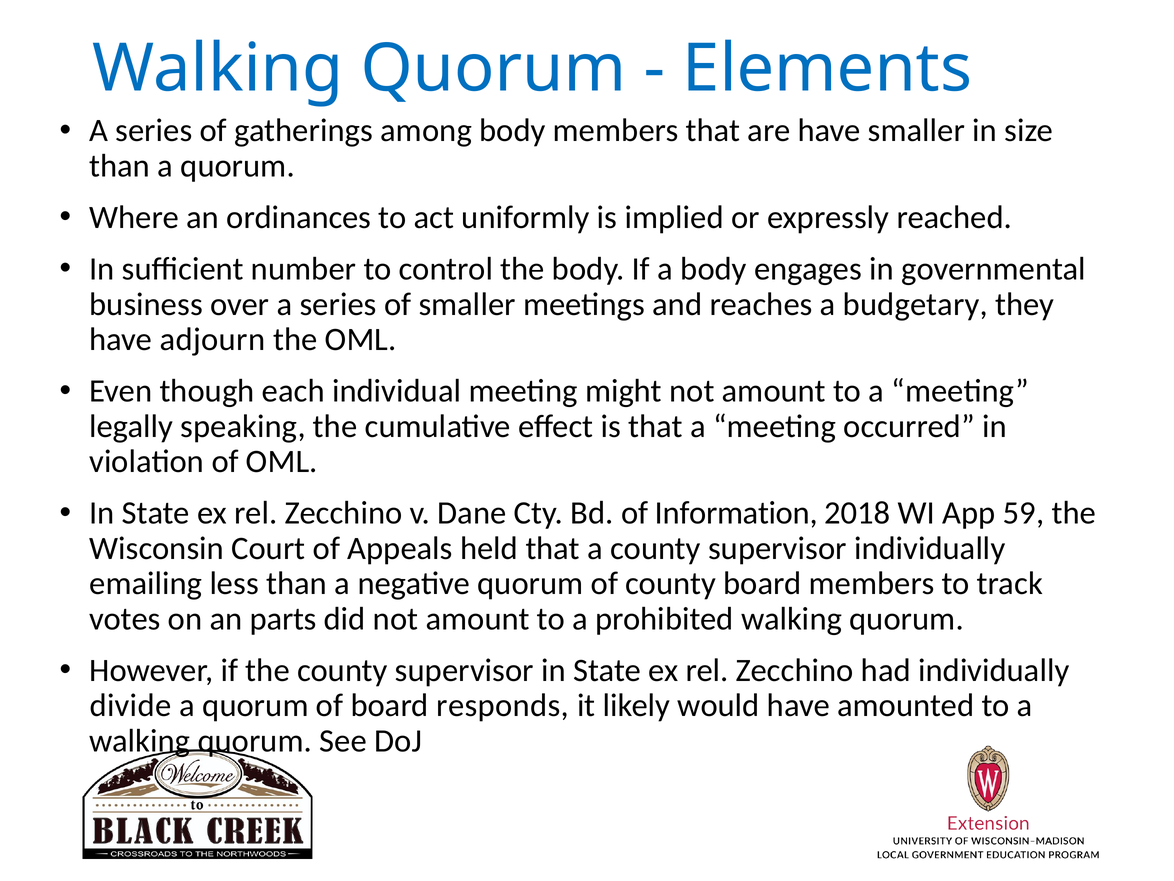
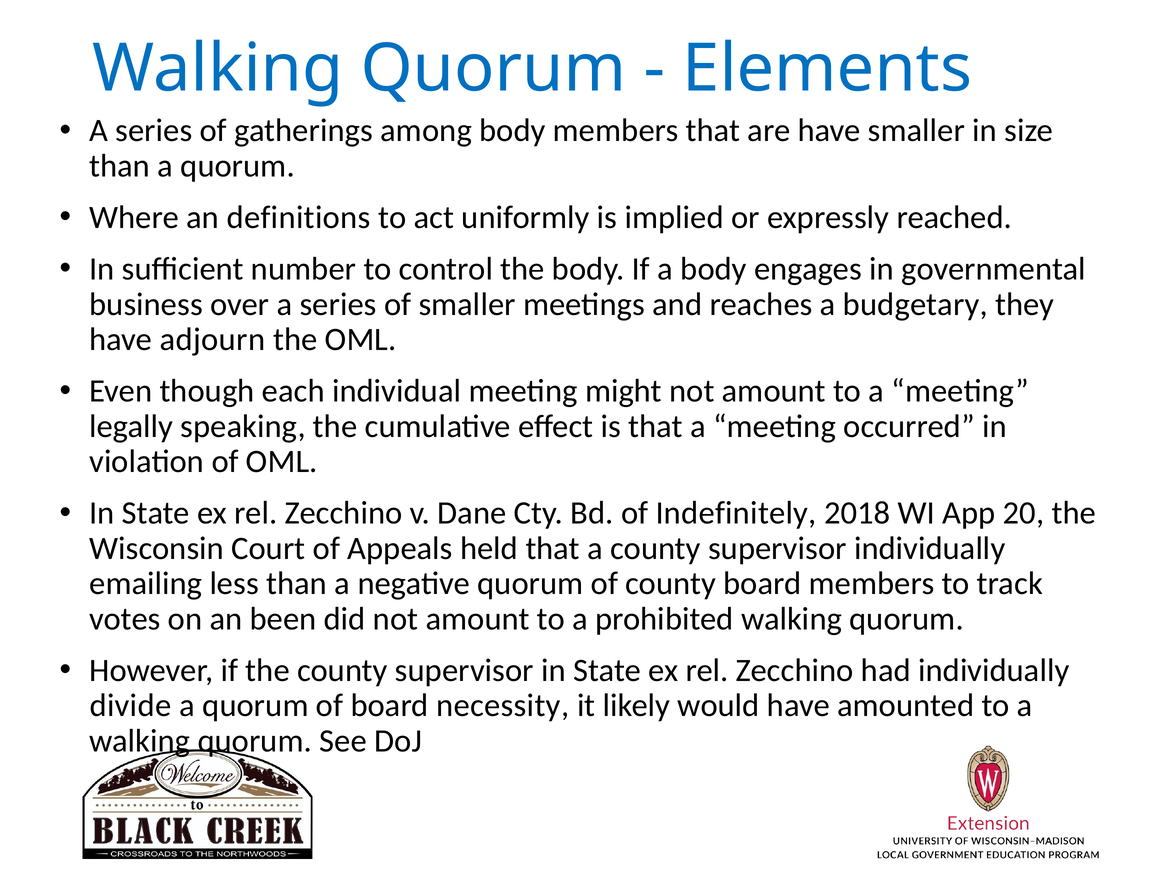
ordinances: ordinances -> definitions (299, 217)
Information: Information -> Indefinitely (736, 513)
59: 59 -> 20 (1024, 513)
parts: parts -> been (283, 619)
responds: responds -> necessity (503, 705)
